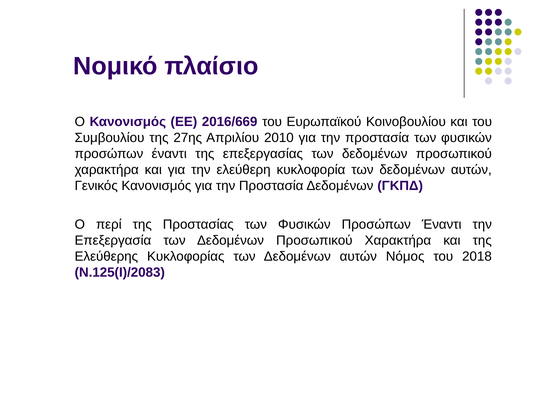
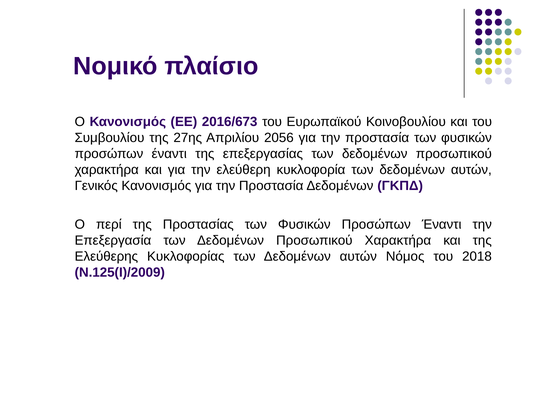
2016/669: 2016/669 -> 2016/673 (230, 122)
2010: 2010 -> 2056 (279, 138)
Ν.125(Ι)/2083: Ν.125(Ι)/2083 -> Ν.125(Ι)/2009 (120, 272)
